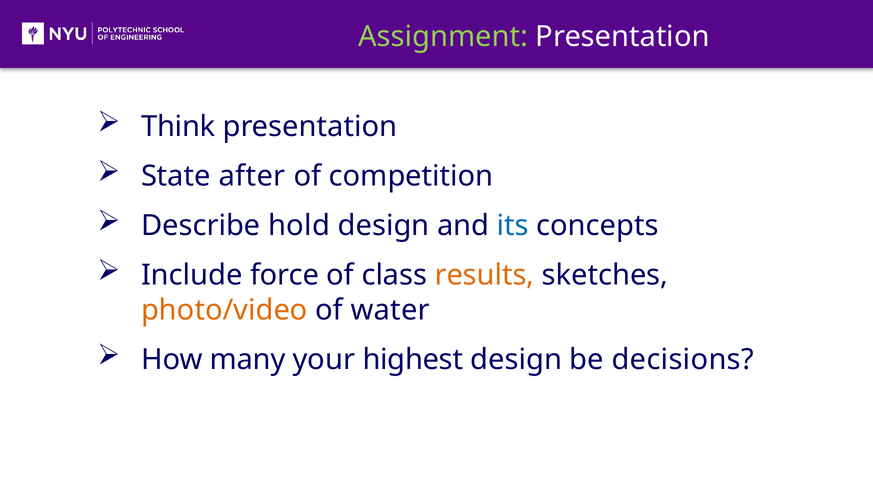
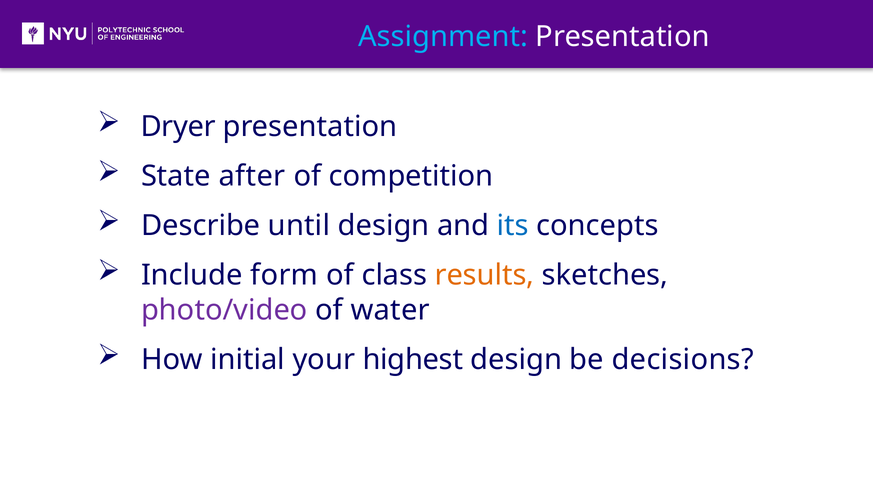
Assignment colour: light green -> light blue (443, 36)
Think: Think -> Dryer (178, 127)
hold: hold -> until (299, 226)
force: force -> form (284, 275)
photo/video colour: orange -> purple (224, 310)
many: many -> initial (248, 360)
